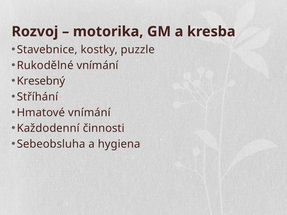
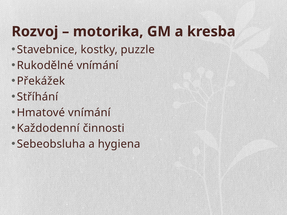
Kresebný: Kresebný -> Překážek (41, 81)
